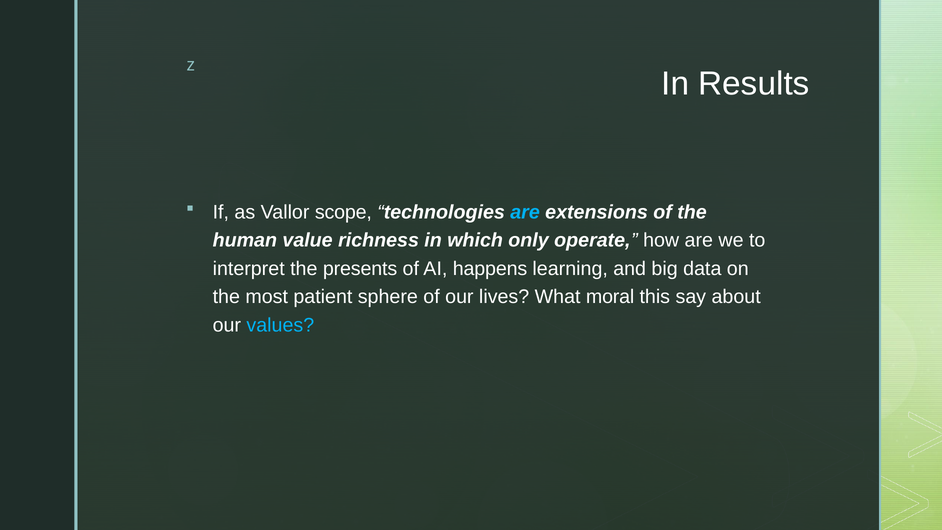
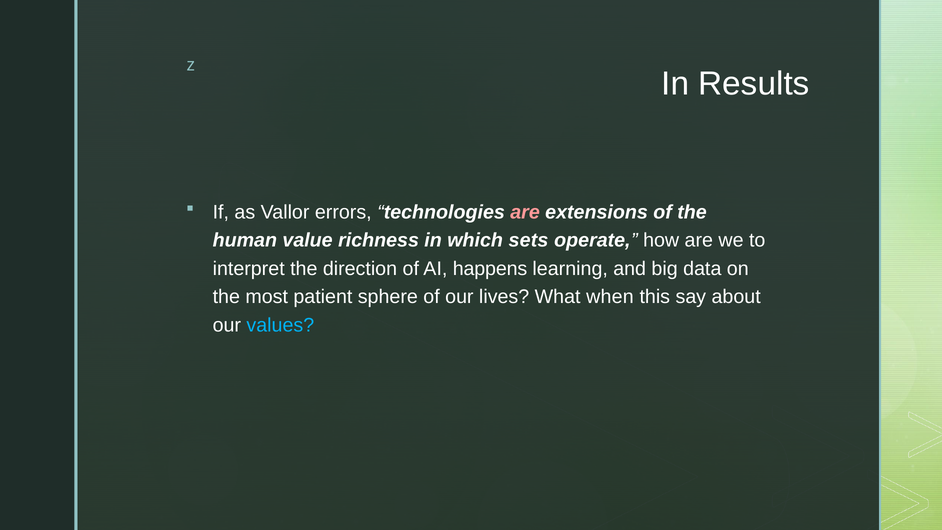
scope: scope -> errors (343, 212)
are colour: light blue -> pink (525, 212)
only: only -> sets (528, 240)
presents: presents -> direction (360, 269)
moral: moral -> when (610, 297)
